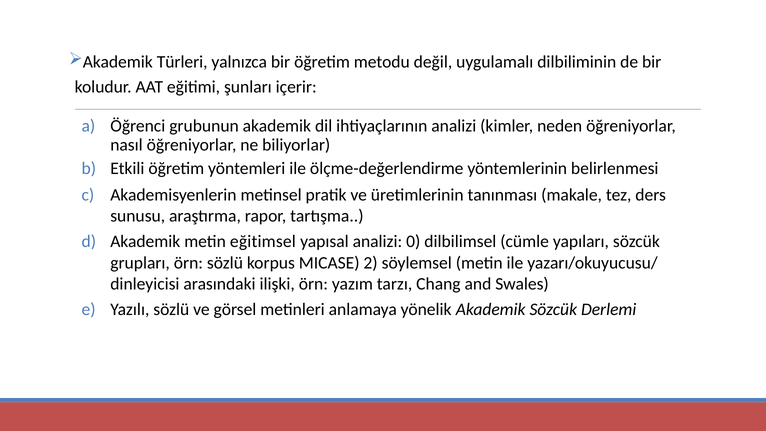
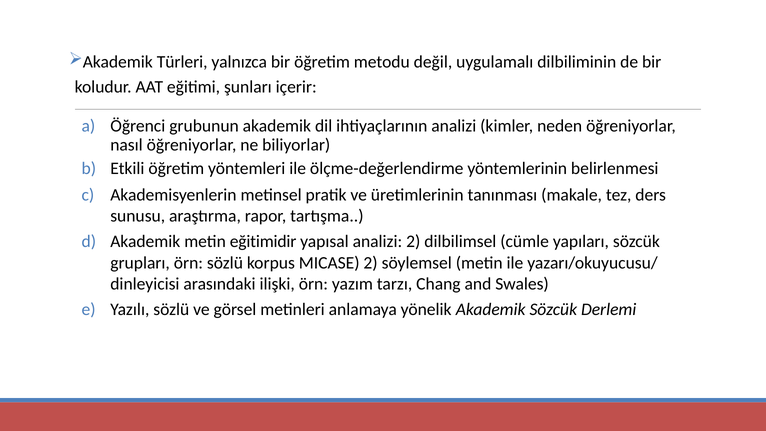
eğitimsel: eğitimsel -> eğitimidir (263, 242)
analizi 0: 0 -> 2 (413, 242)
